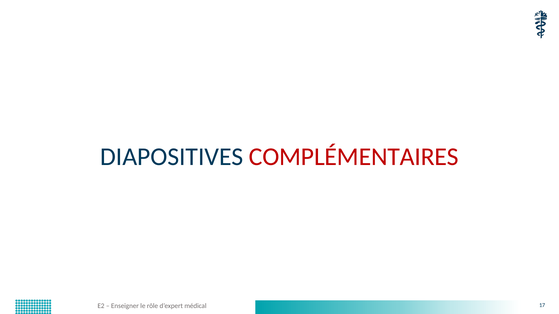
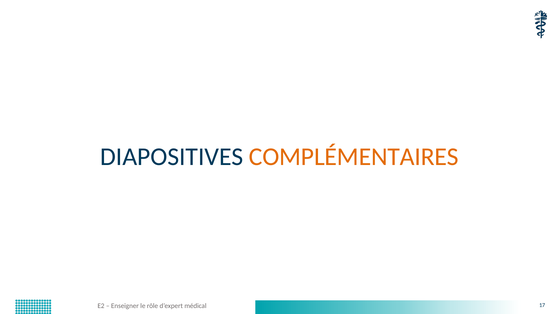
COMPLÉMENTAIRES colour: red -> orange (354, 157)
